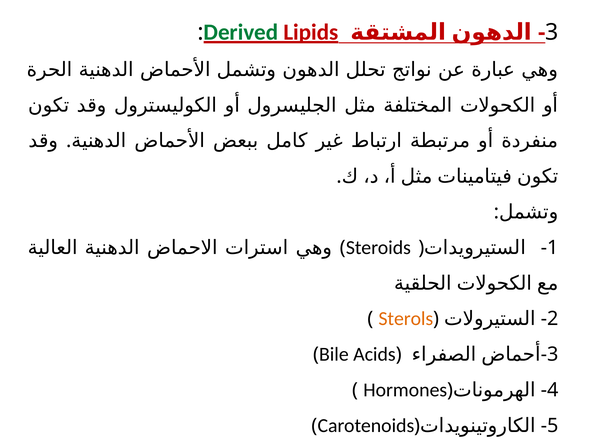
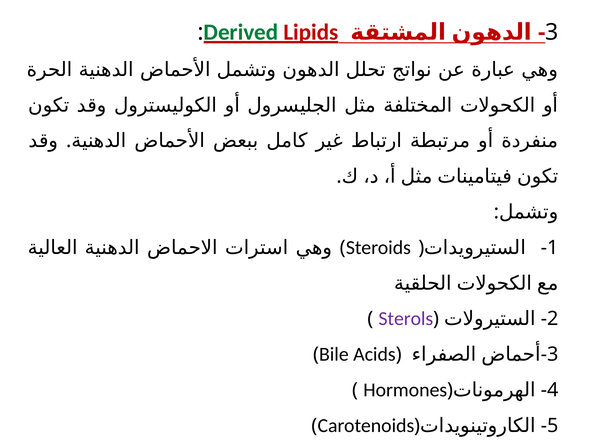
Sterols colour: orange -> purple (406, 319)
